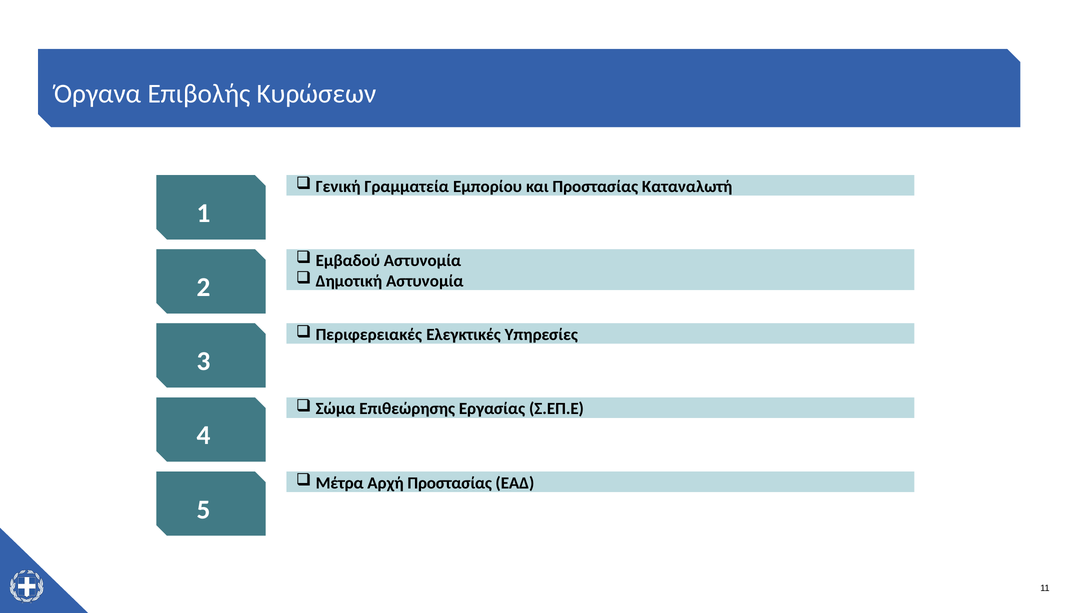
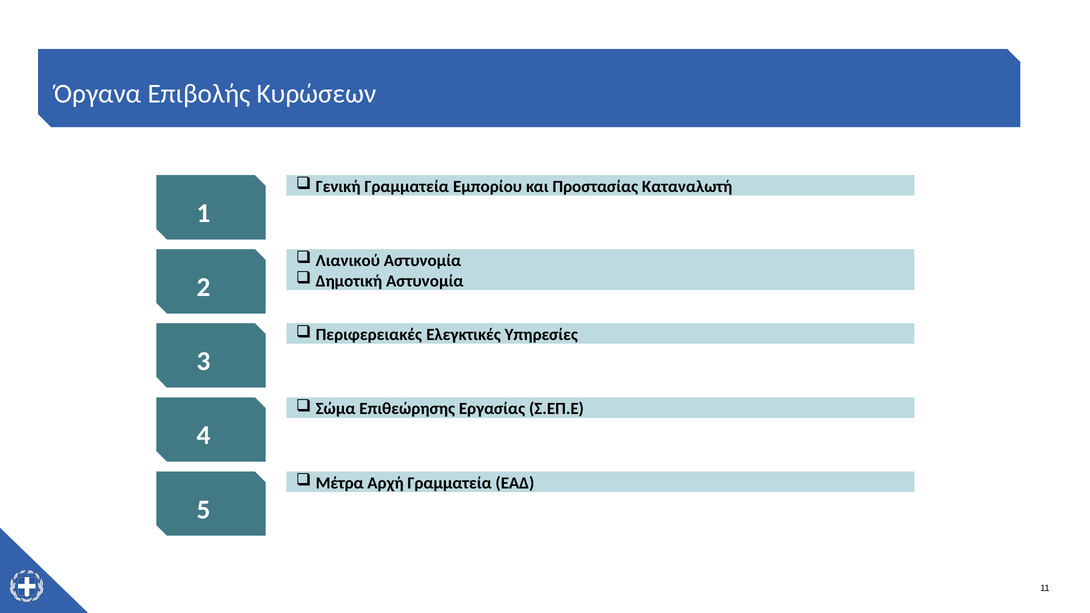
Εμβαδού: Εμβαδού -> Λιανικού (348, 261)
Αρχή Προστασίας: Προστασίας -> Γραμματεία (450, 483)
